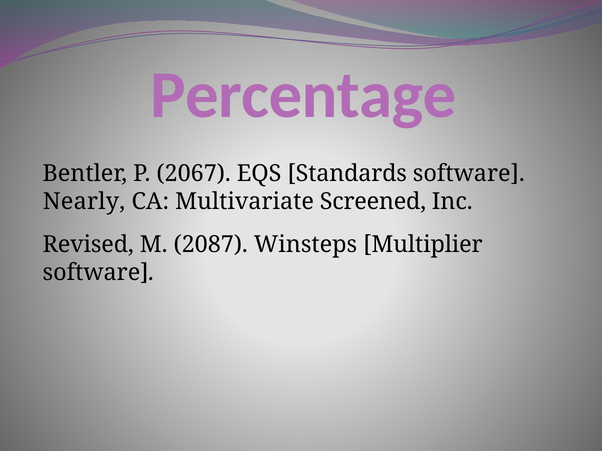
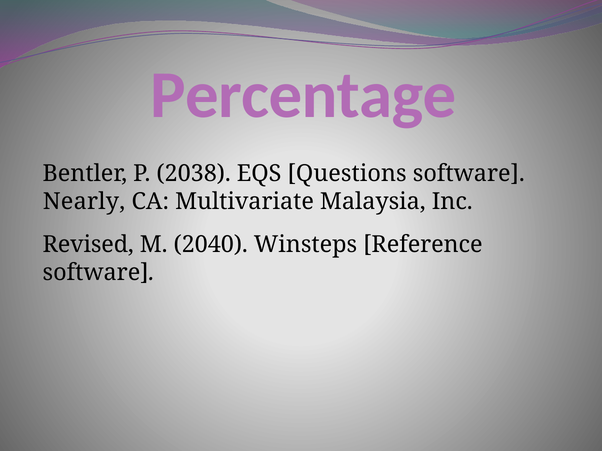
2067: 2067 -> 2038 (194, 174)
Standards: Standards -> Questions (347, 174)
Screened: Screened -> Malaysia (373, 202)
2087: 2087 -> 2040 (211, 245)
Multiplier: Multiplier -> Reference (423, 245)
